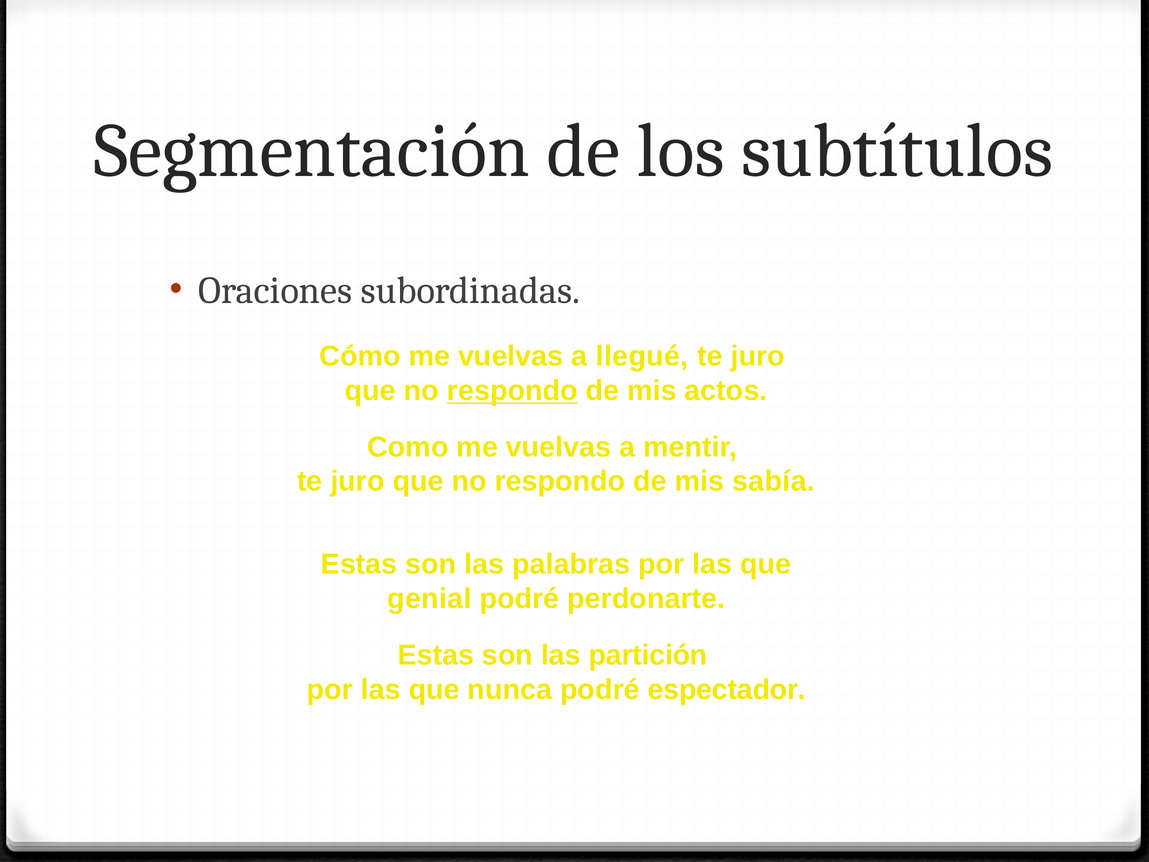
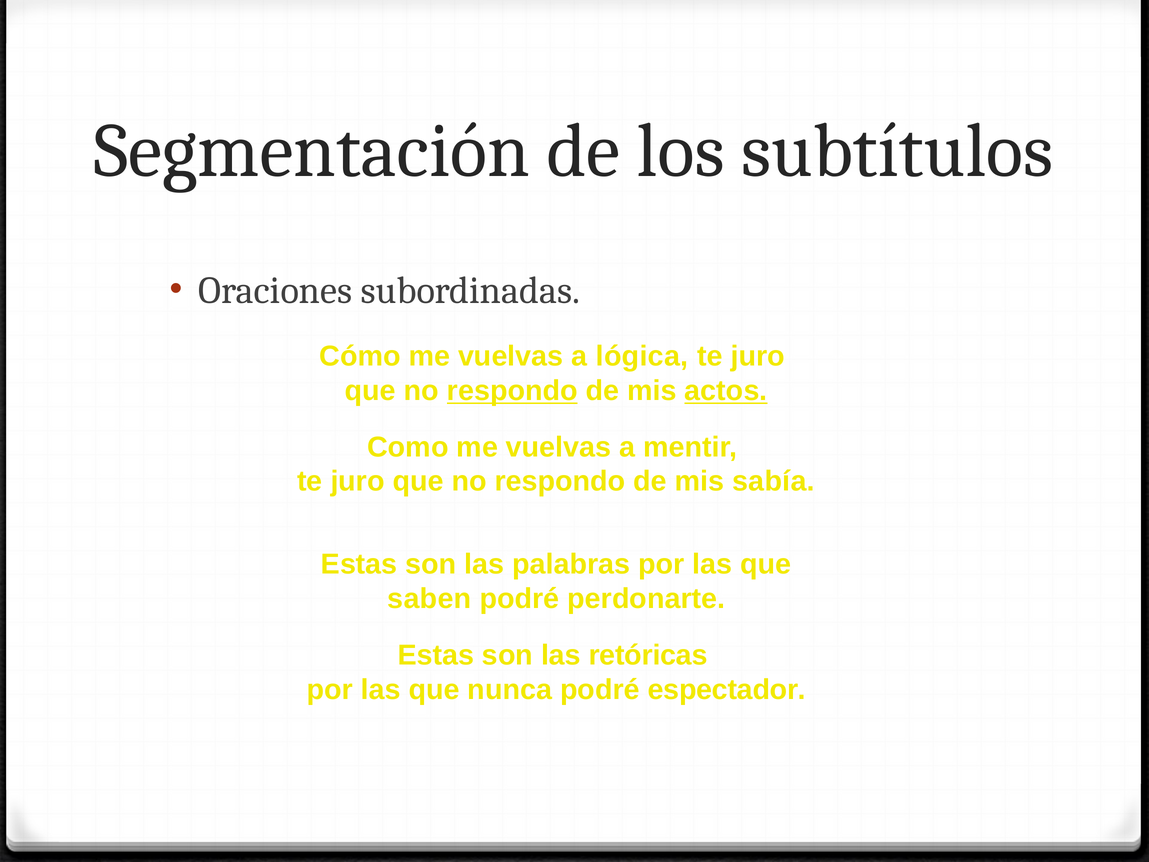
llegué: llegué -> lógica (642, 356)
actos underline: none -> present (726, 391)
genial: genial -> saben (429, 599)
partición: partición -> retóricas (648, 655)
